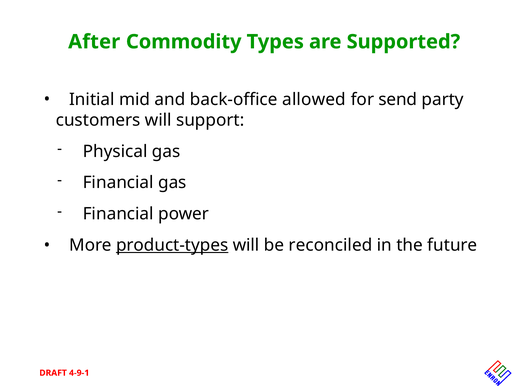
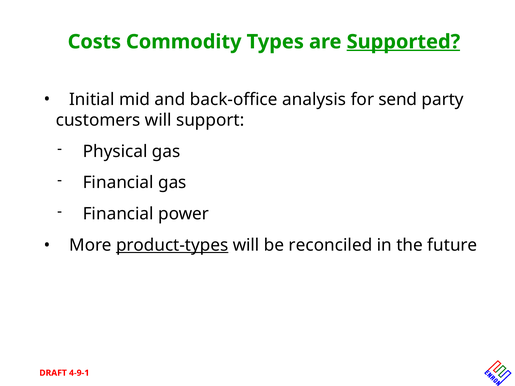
After: After -> Costs (94, 42)
Supported underline: none -> present (403, 42)
allowed: allowed -> analysis (314, 100)
